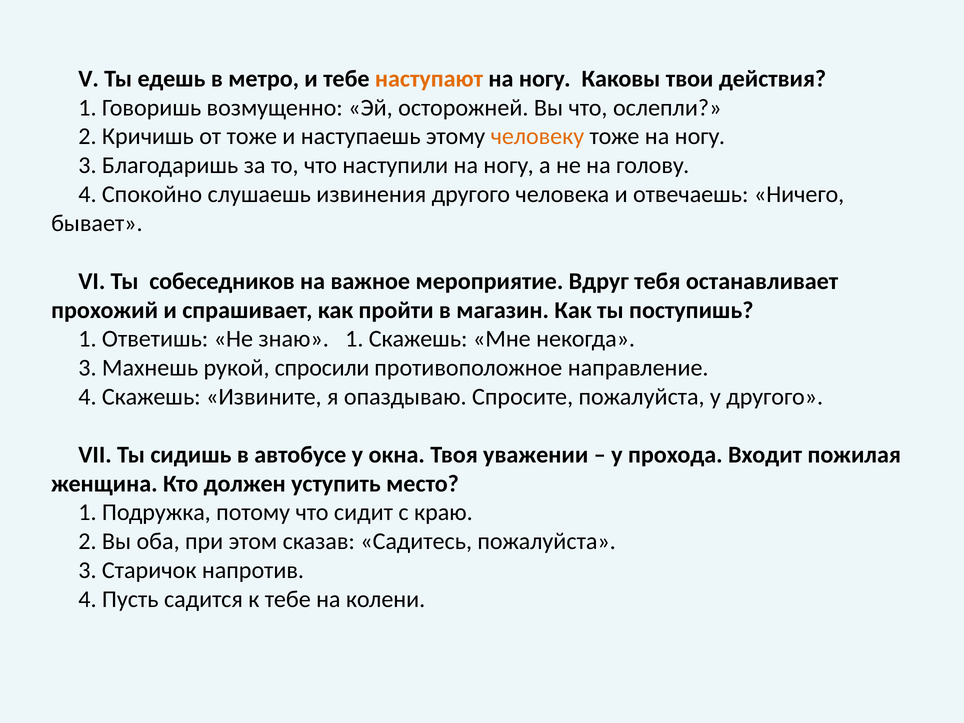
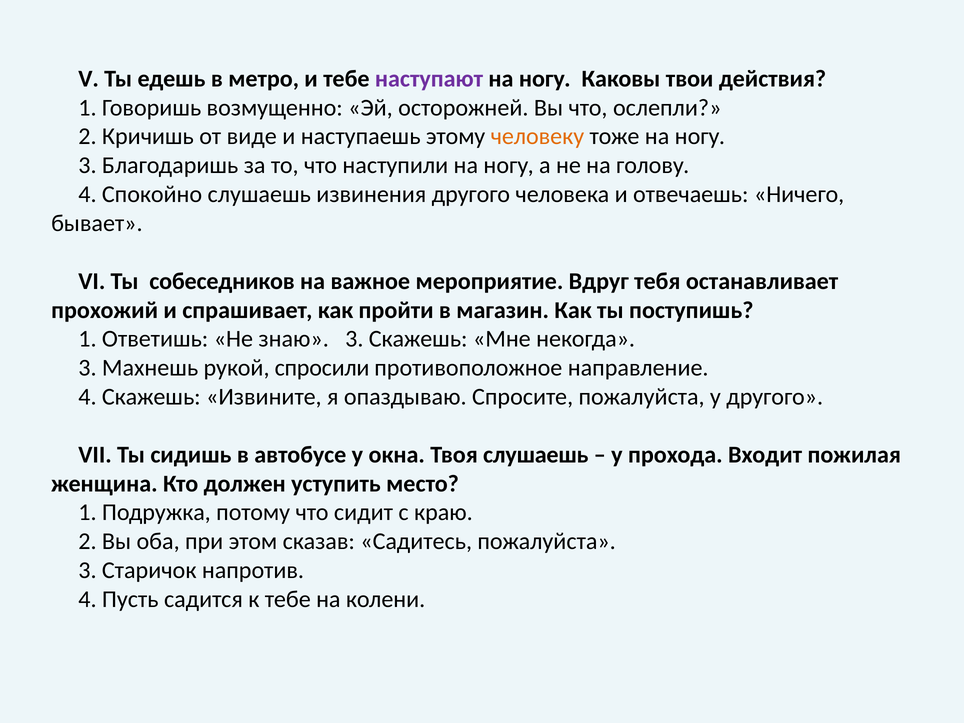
наступают colour: orange -> purple (429, 79)
от тоже: тоже -> виде (252, 137)
знаю 1: 1 -> 3 (354, 339)
Твоя уважении: уважении -> слушаешь (536, 455)
